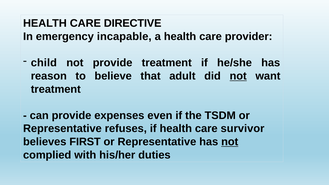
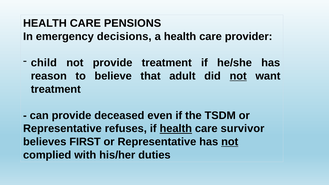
DIRECTIVE: DIRECTIVE -> PENSIONS (133, 23)
incapable: incapable -> decisions (124, 37)
expenses: expenses -> deceased (119, 116)
health underline: none -> present (176, 129)
